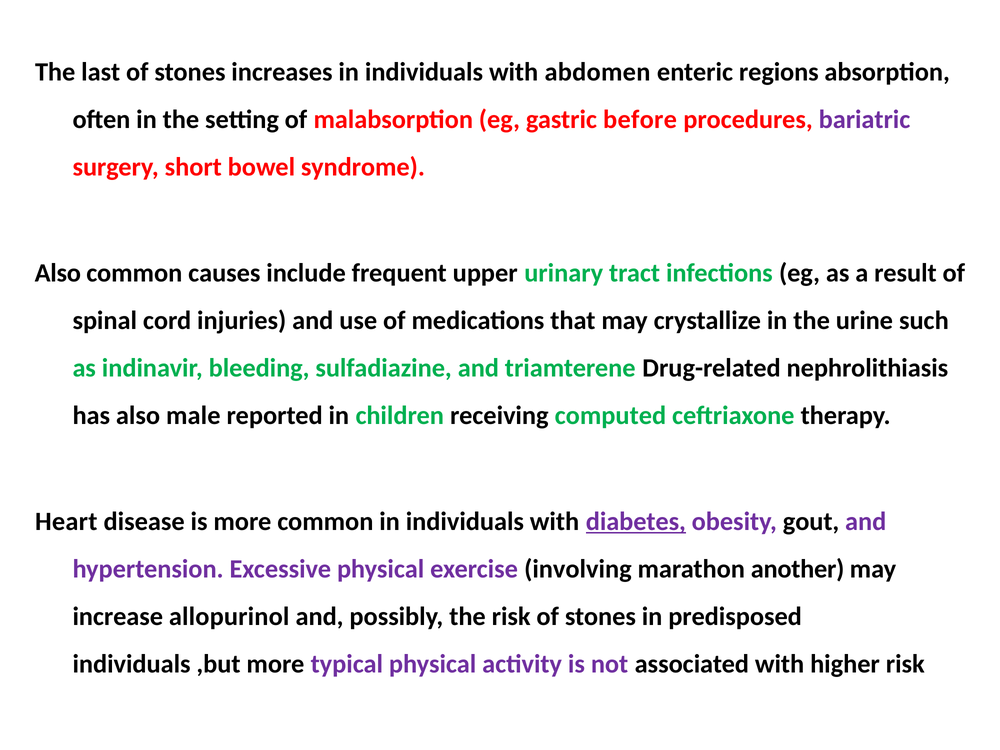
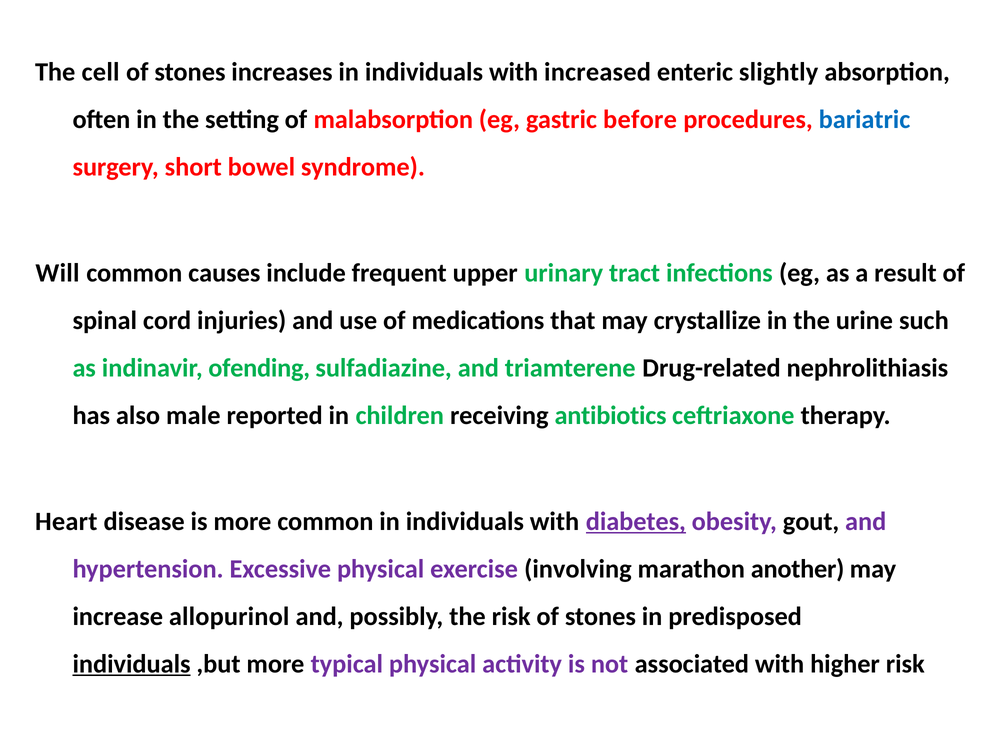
last: last -> cell (101, 72)
abdomen: abdomen -> increased (597, 72)
regions: regions -> slightly (779, 72)
bariatric colour: purple -> blue (865, 119)
Also: Also -> Will (58, 273)
bleeding: bleeding -> ofending (259, 368)
computed: computed -> antibiotics (611, 415)
individuals underline: none -> present (132, 664)
